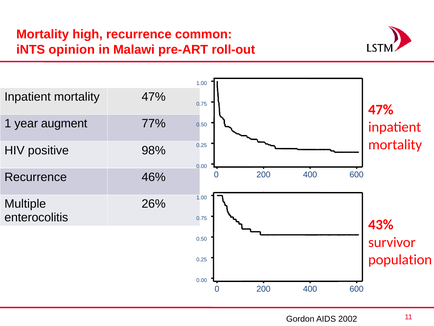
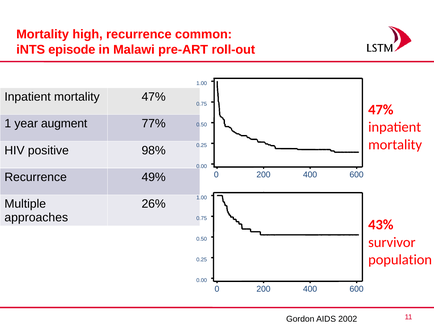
opinion: opinion -> episode (72, 49)
46%: 46% -> 49% (154, 177)
enterocolitis: enterocolitis -> approaches (36, 217)
